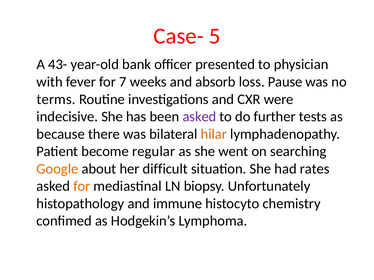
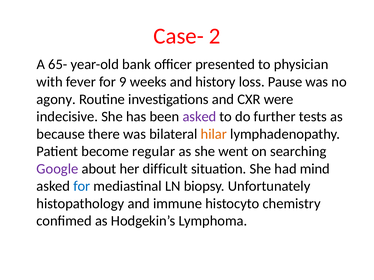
5: 5 -> 2 (215, 36)
43-: 43- -> 65- (58, 65)
7: 7 -> 9 (123, 82)
absorb: absorb -> history (216, 82)
terms: terms -> agony (56, 99)
Google colour: orange -> purple (57, 169)
rates: rates -> mind (315, 169)
for colour: orange -> blue (82, 186)
